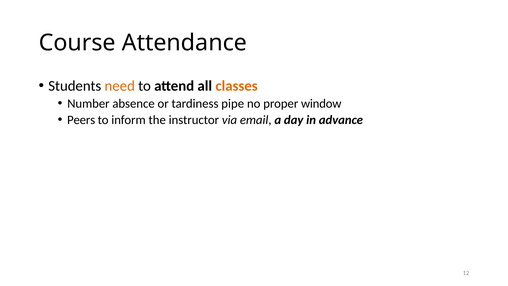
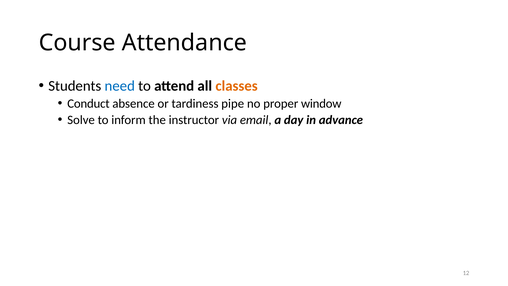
need colour: orange -> blue (120, 86)
Number: Number -> Conduct (88, 103)
Peers: Peers -> Solve (81, 120)
